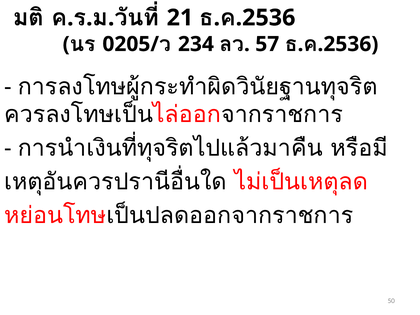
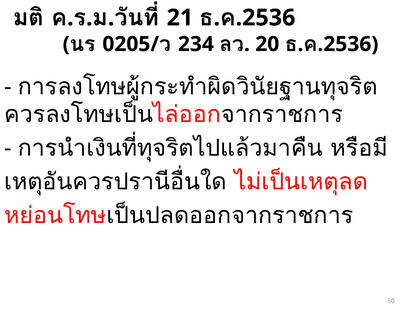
57: 57 -> 20 (267, 44)
